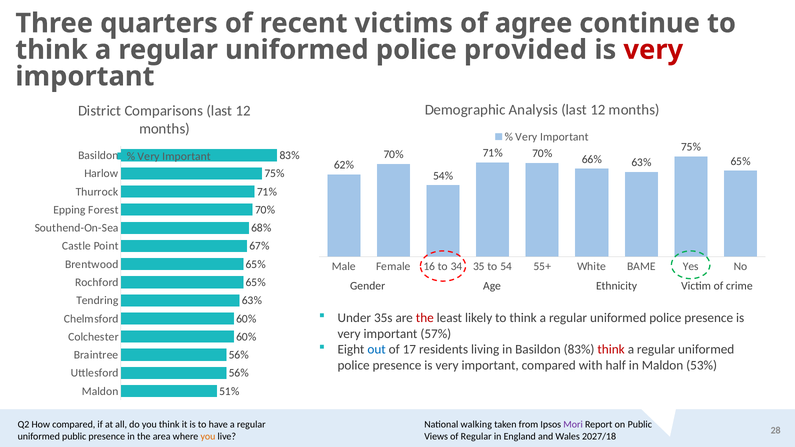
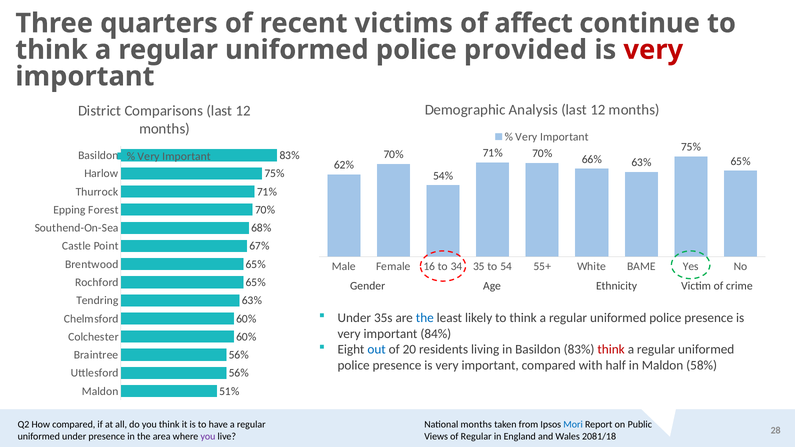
agree: agree -> affect (534, 23)
the colour: red -> blue (425, 318)
57%: 57% -> 84% (436, 334)
17: 17 -> 20 (409, 350)
53%: 53% -> 58% (702, 366)
National walking: walking -> months (476, 425)
Mori colour: purple -> blue (573, 425)
uniformed public: public -> under (74, 437)
you colour: orange -> purple (208, 437)
2027/18: 2027/18 -> 2081/18 (599, 437)
